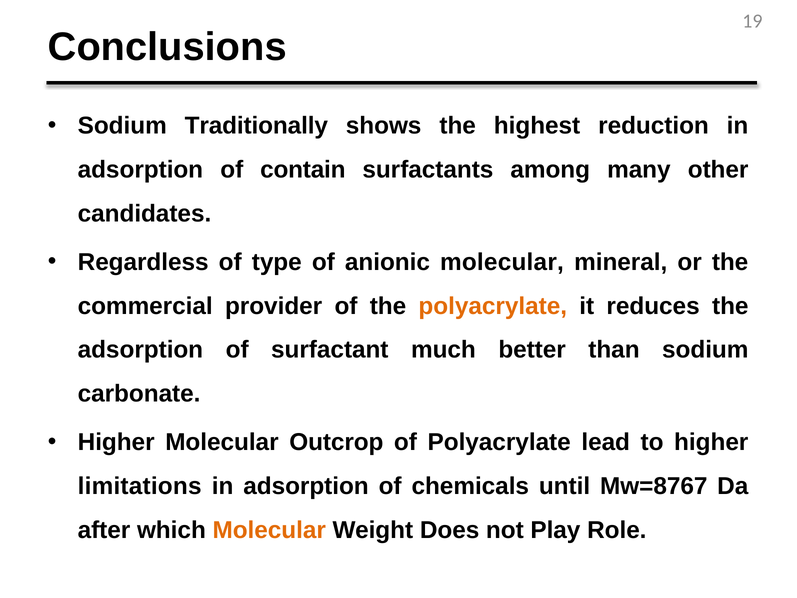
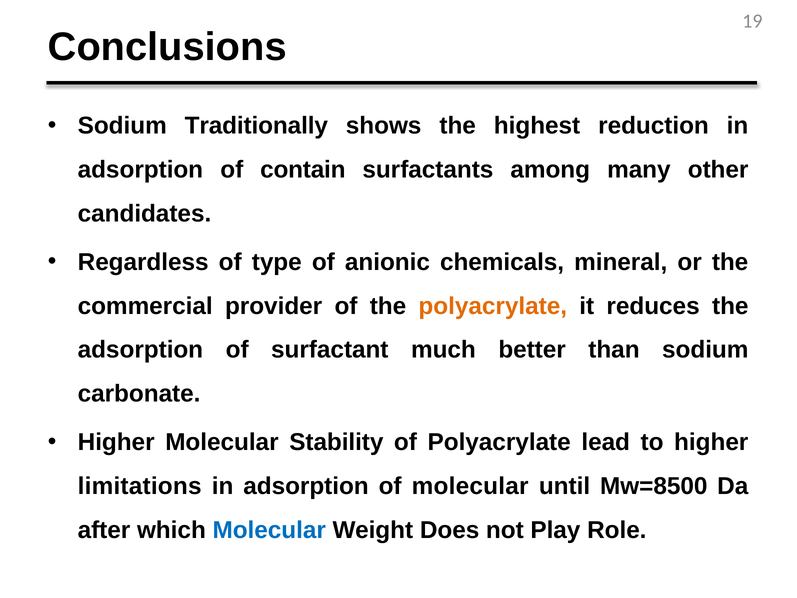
anionic molecular: molecular -> chemicals (502, 262)
Outcrop: Outcrop -> Stability (336, 442)
of chemicals: chemicals -> molecular (470, 486)
Mw=8767: Mw=8767 -> Mw=8500 (654, 486)
Molecular colour: orange -> blue (269, 530)
